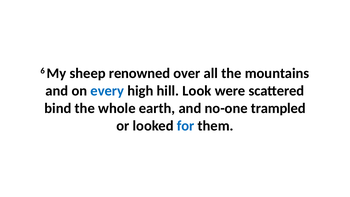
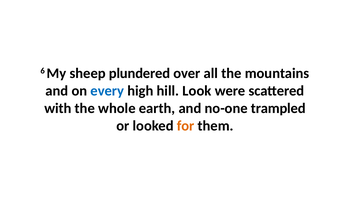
renowned: renowned -> plundered (140, 73)
bind: bind -> with (58, 108)
for colour: blue -> orange (186, 126)
